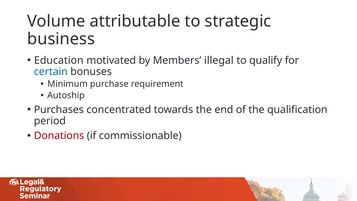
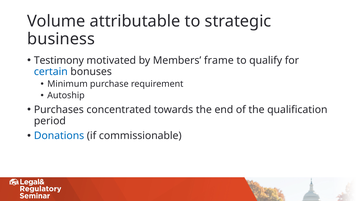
Education: Education -> Testimony (59, 60)
illegal: illegal -> frame (219, 60)
Donations colour: red -> blue (59, 136)
